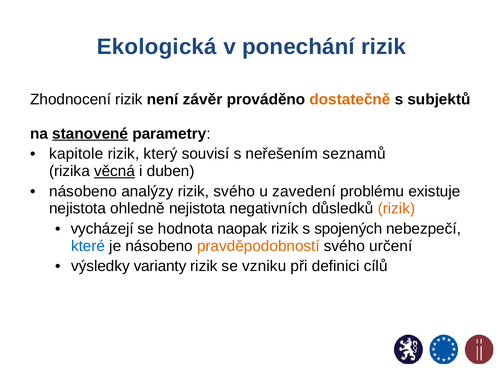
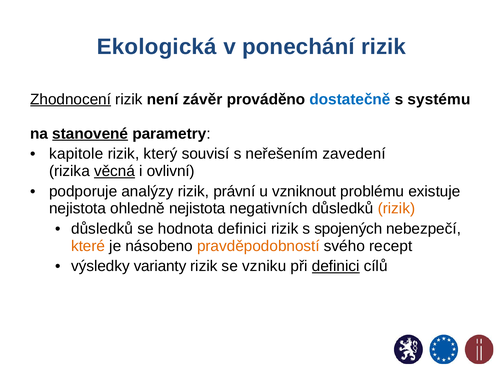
Zhodnocení underline: none -> present (71, 99)
dostatečně colour: orange -> blue (350, 99)
subjektů: subjektů -> systému (439, 99)
seznamů: seznamů -> zavedení (354, 154)
duben: duben -> ovlivní (171, 171)
násobeno: násobeno -> podporuje (83, 191)
rizik svého: svého -> právní (234, 191)
zavedení: zavedení -> vzniknout (304, 191)
vycházejí: vycházejí -> důsledků (102, 229)
hodnota naopak: naopak -> definici (242, 229)
které colour: blue -> orange (88, 246)
určení: určení -> recept (391, 246)
definici underline: none -> present (336, 266)
